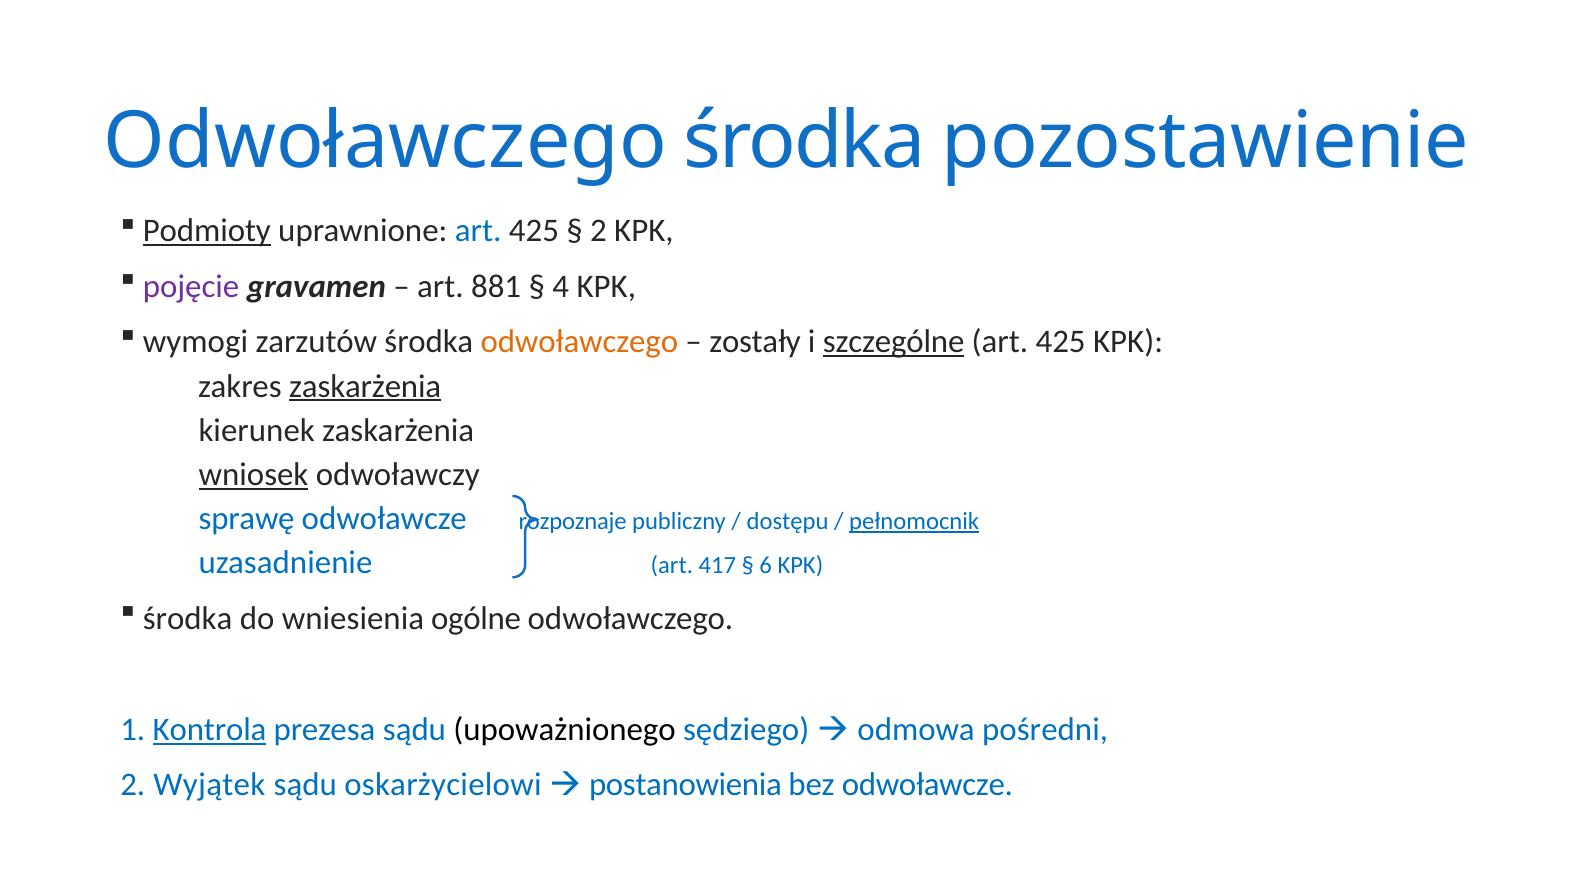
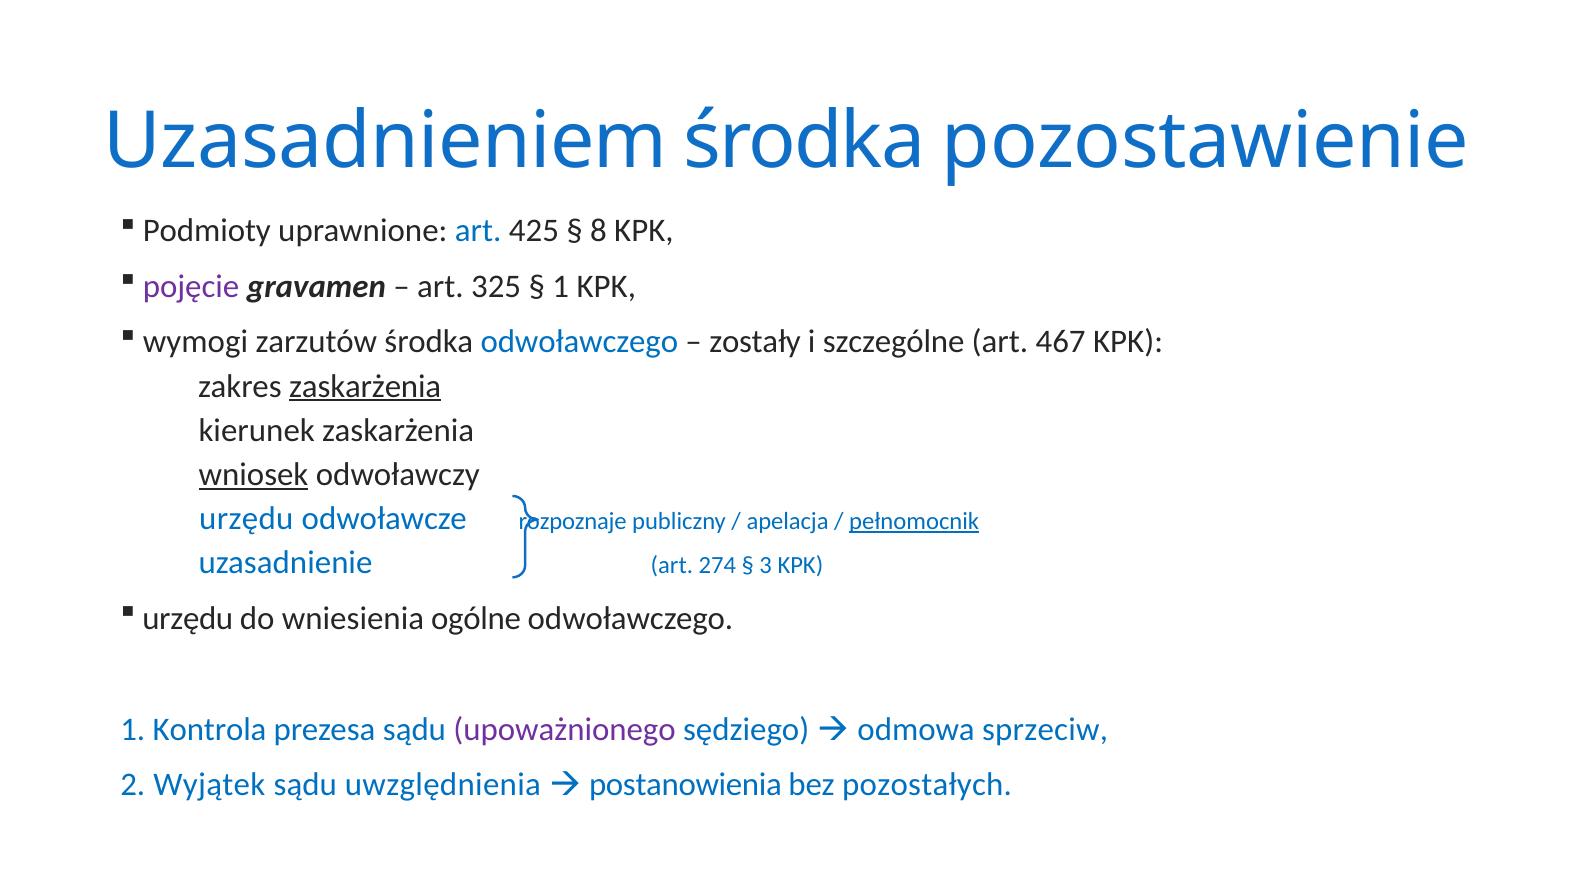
Odwoławczego: Odwoławczego -> Uzasadnieniem (386, 141)
Podmioty underline: present -> none (207, 231)
2: 2 -> 8 (598, 231)
881: 881 -> 325 (496, 286)
4: 4 -> 1 (561, 286)
odwoławczego colour: orange -> blue (579, 342)
szczególne underline: present -> none (894, 342)
425: 425 -> 467 (1061, 342)
sprawę: sprawę -> urzędu (246, 518)
dostępu: dostępu -> apelacja (788, 521)
417: 417 -> 274 (717, 565)
6: 6 -> 3 (766, 565)
środka: środka -> urzędu (188, 618)
Kontrola underline: present -> none (210, 729)
upoważnionego colour: black -> purple (565, 729)
pośredni: pośredni -> sprzeciw (1045, 729)
oskarżycielowi: oskarżycielowi -> uwzględnienia (443, 785)
bez odwoławcze: odwoławcze -> pozostałych (927, 785)
